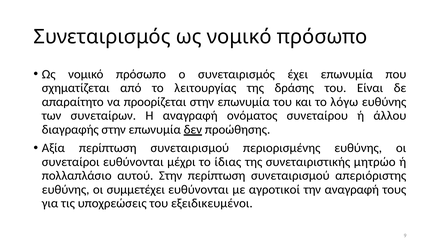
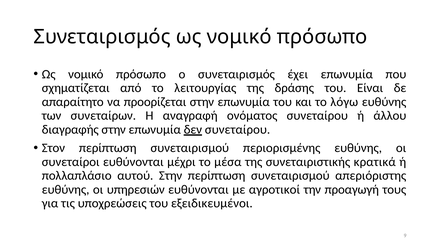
δεν προώθησης: προώθησης -> συνεταίρου (238, 130)
Αξία: Αξία -> Στον (53, 148)
ίδιας: ίδιας -> μέσα (228, 162)
μητρώο: μητρώο -> κρατικά (375, 162)
συμμετέχει: συμμετέχει -> υπηρεσιών (136, 190)
την αναγραφή: αναγραφή -> προαγωγή (352, 190)
